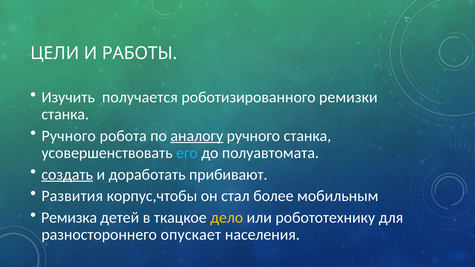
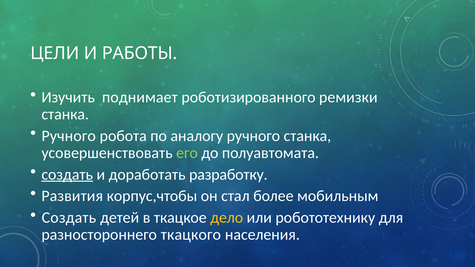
получается: получается -> поднимает (140, 97)
аналогу underline: present -> none (197, 136)
его colour: light blue -> light green (187, 153)
прибивают: прибивают -> разработку (228, 175)
Ремизка: Ремизка -> Создать (69, 218)
опускает: опускает -> ткацкого (191, 235)
